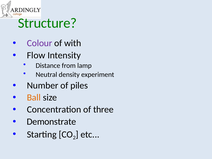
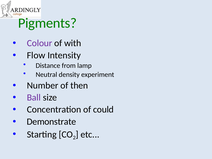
Structure: Structure -> Pigments (47, 23)
piles: piles -> then (79, 85)
Ball colour: orange -> purple (34, 97)
three: three -> could (103, 110)
